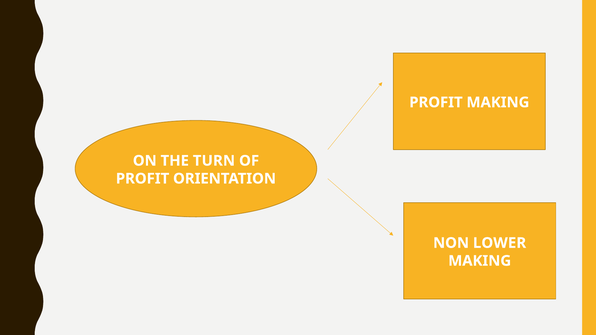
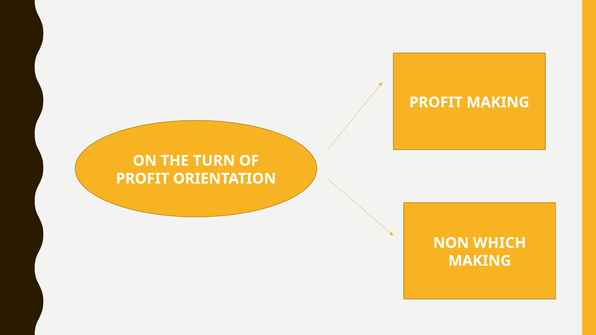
LOWER: LOWER -> WHICH (500, 243)
